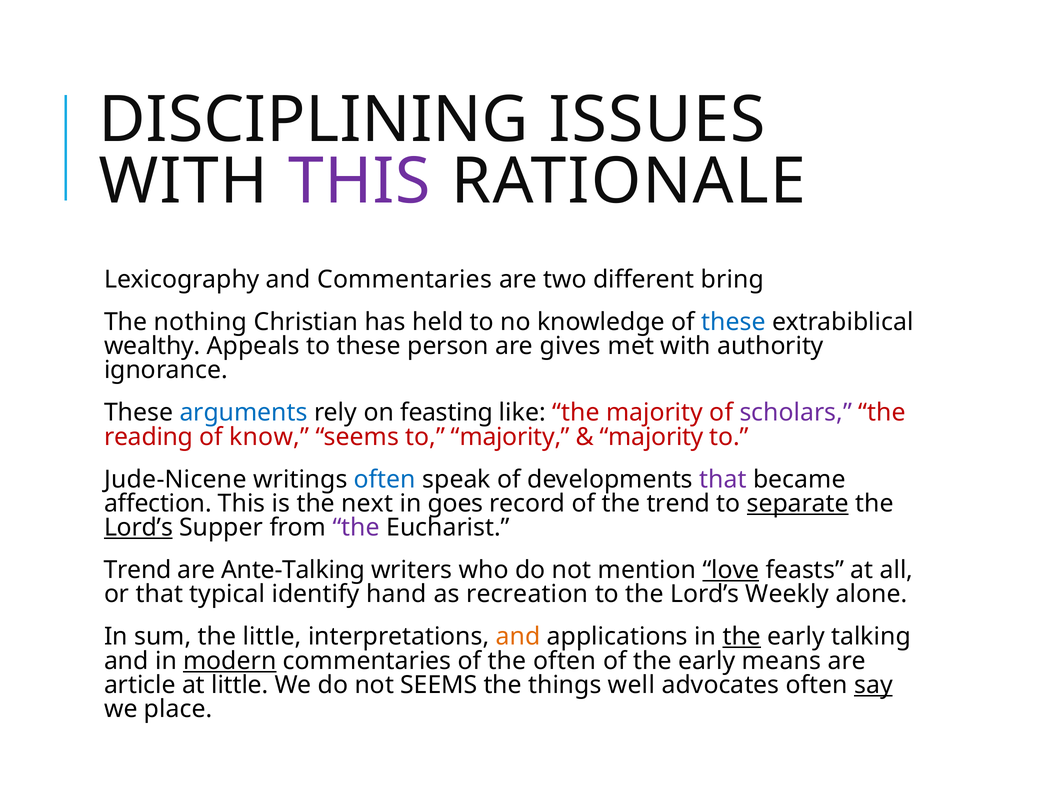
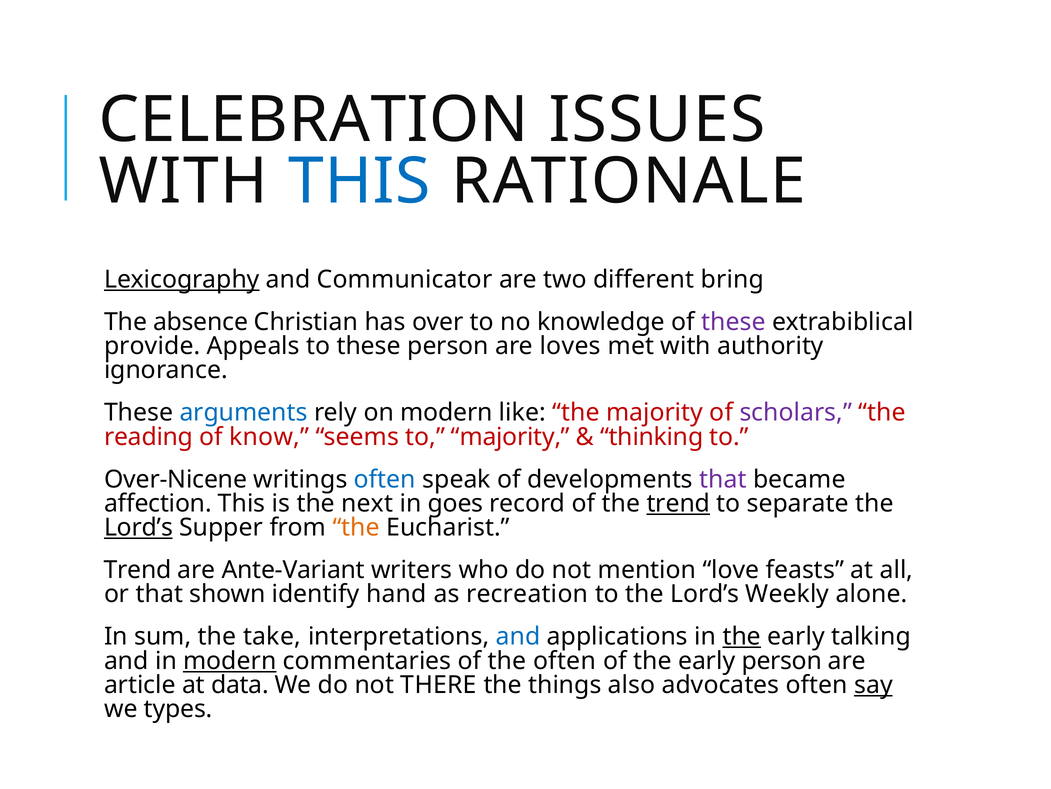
DISCIPLINING: DISCIPLINING -> CELEBRATION (314, 120)
THIS colour: purple -> blue (359, 182)
Lexicography underline: none -> present (182, 279)
and Commentaries: Commentaries -> Communicator (405, 279)
nothing: nothing -> absence (201, 322)
held: held -> over (438, 322)
these colour: blue -> purple (733, 322)
wealthy: wealthy -> provide (152, 346)
gives: gives -> loves (570, 346)
on feasting: feasting -> modern (447, 412)
majority: majority -> thinking (652, 436)
Jude-Nicene: Jude-Nicene -> Over-Nicene (176, 479)
trend underline: none -> present (678, 503)
separate underline: present -> none (798, 503)
the colour: purple -> orange (356, 527)
Ante-Talking: Ante-Talking -> Ante-Variant (293, 570)
love underline: present -> none (731, 570)
typical: typical -> shown (227, 594)
the little: little -> take (272, 636)
and colour: orange -> blue (518, 636)
early means: means -> person (782, 660)
at little: little -> data (240, 684)
not SEEMS: SEEMS -> THERE (439, 684)
well: well -> also (632, 684)
place: place -> types (178, 709)
